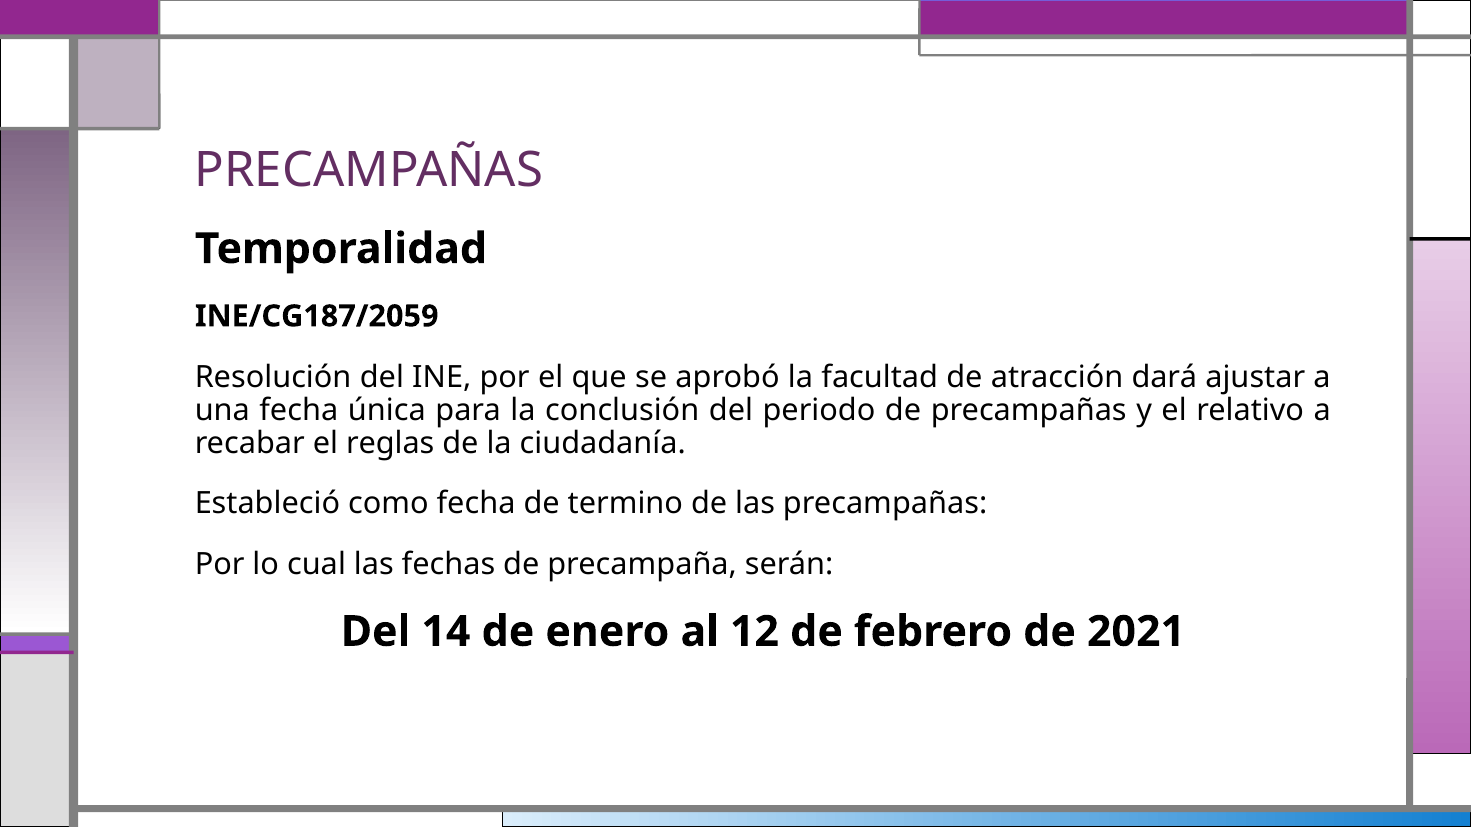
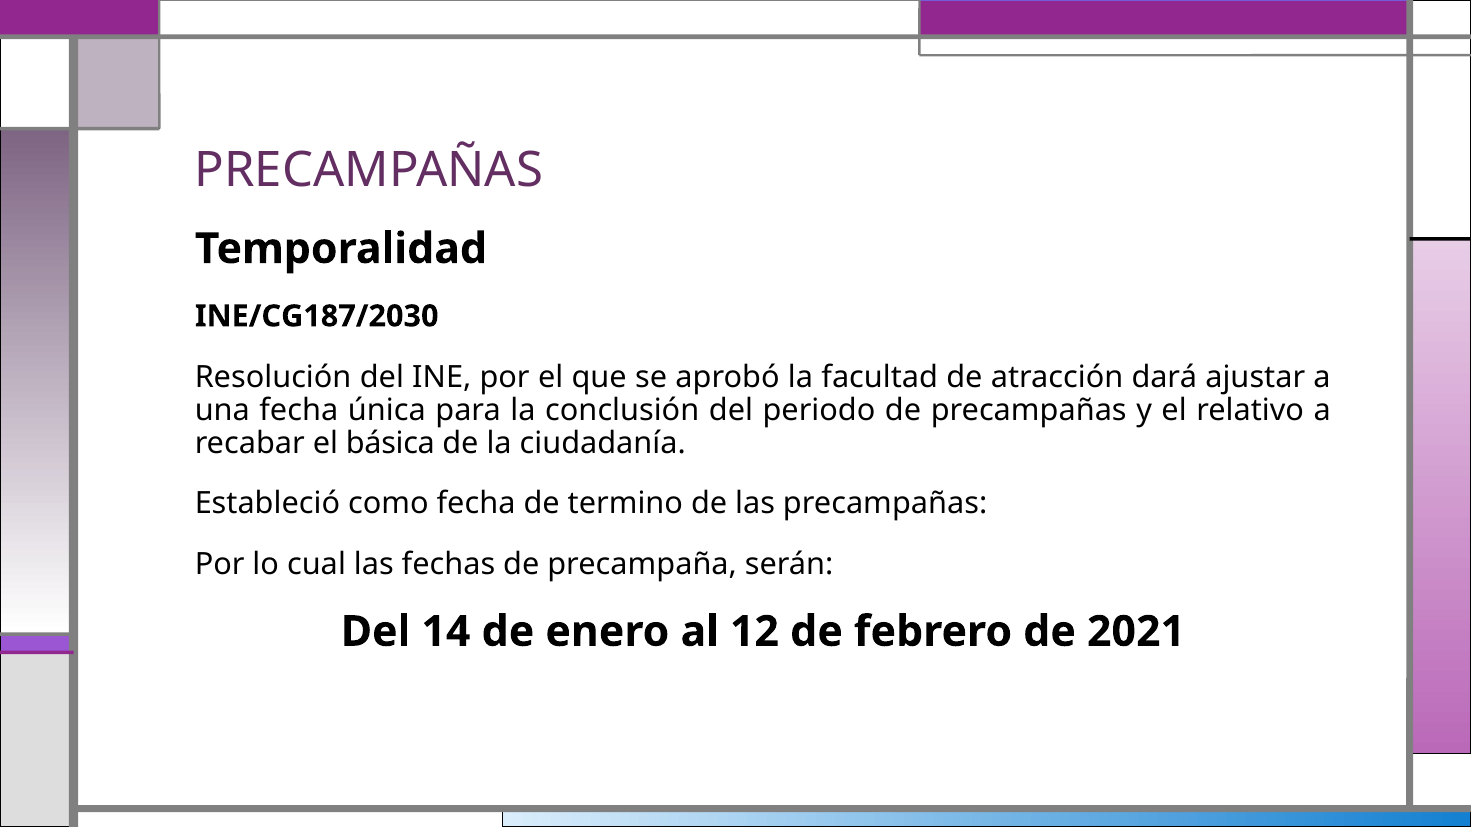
INE/CG187/2059: INE/CG187/2059 -> INE/CG187/2030 (317, 317)
reglas: reglas -> básica (390, 444)
